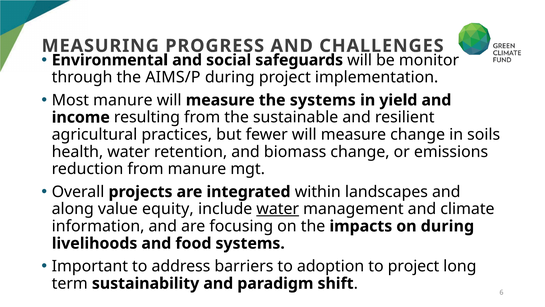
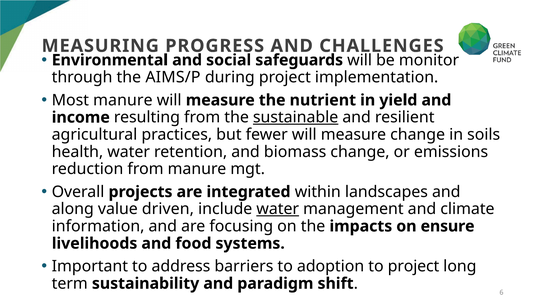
the systems: systems -> nutrient (323, 100)
sustainable underline: none -> present (296, 117)
equity: equity -> driven (168, 209)
on during: during -> ensure (448, 226)
